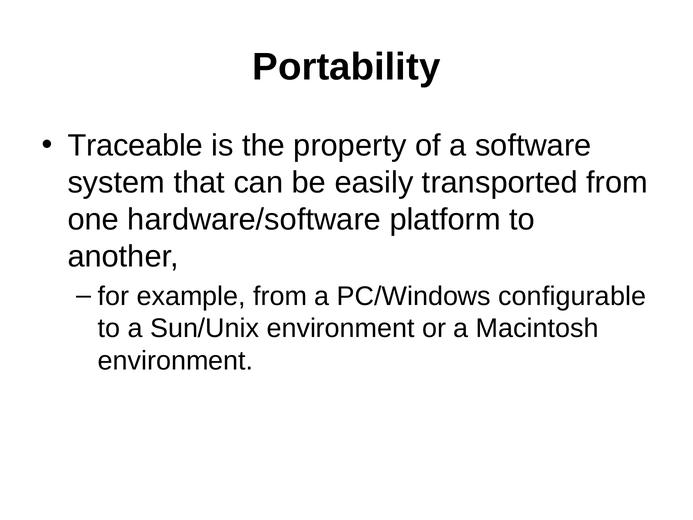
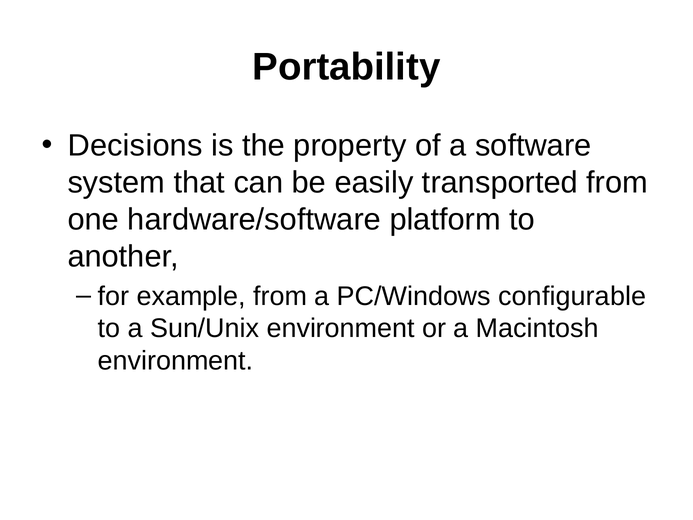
Traceable: Traceable -> Decisions (135, 145)
